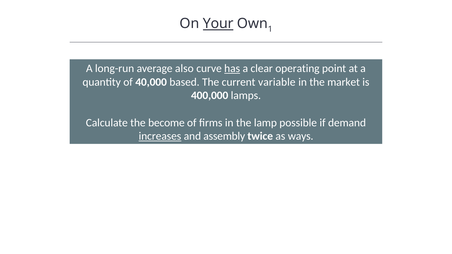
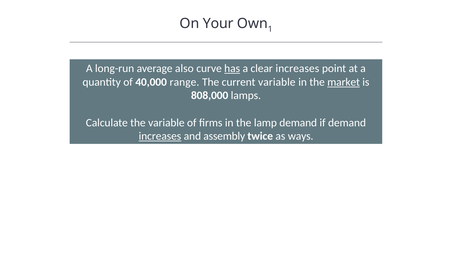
Your underline: present -> none (218, 24)
clear operating: operating -> increases (297, 69)
based: based -> range (184, 82)
market underline: none -> present (344, 82)
400,000: 400,000 -> 808,000 (210, 96)
the become: become -> variable (166, 123)
lamp possible: possible -> demand (298, 123)
